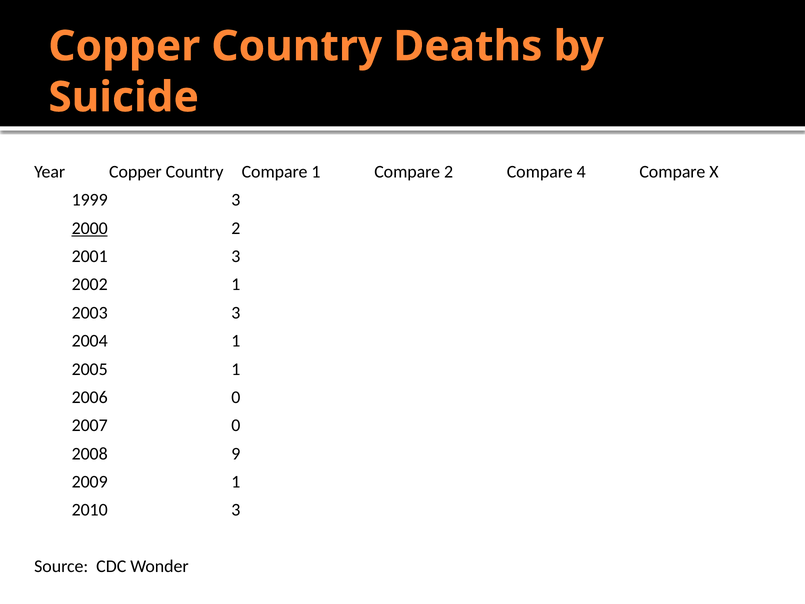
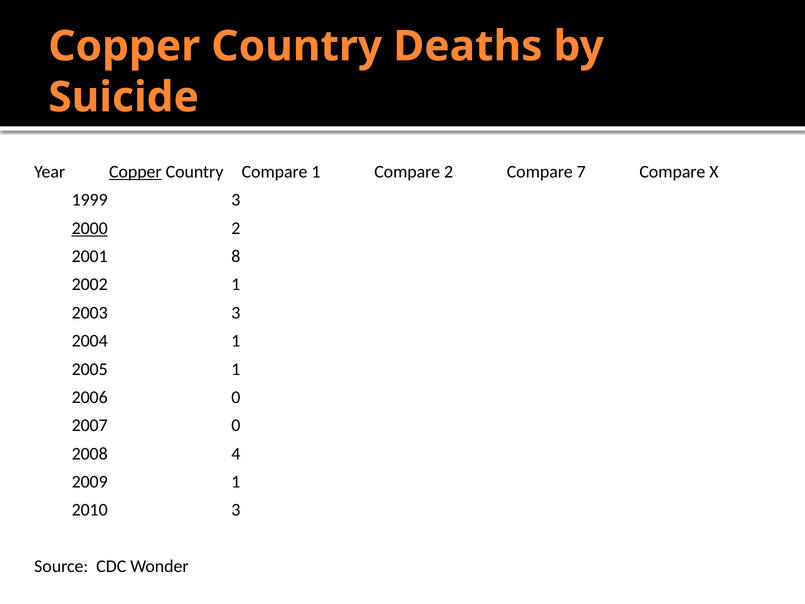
Copper underline: none -> present (135, 172)
4: 4 -> 7 (581, 172)
2001 3: 3 -> 8 (236, 256)
9: 9 -> 4 (236, 453)
